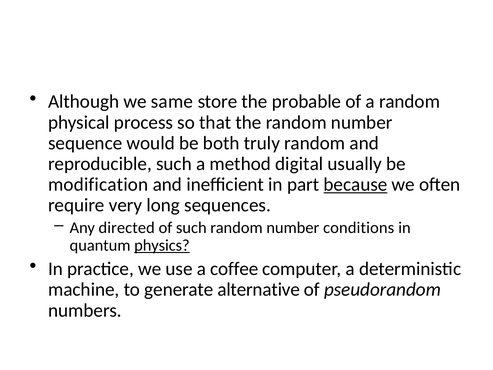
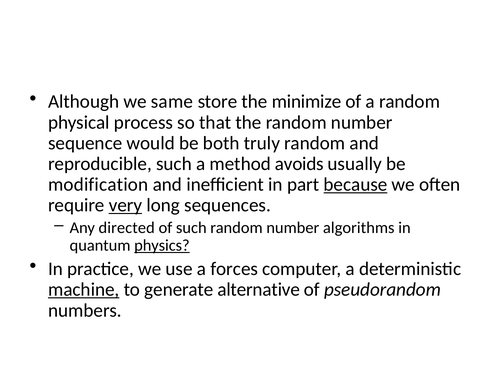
probable: probable -> minimize (307, 102)
digital: digital -> avoids (299, 164)
very underline: none -> present (125, 205)
conditions: conditions -> algorithms (359, 227)
coffee: coffee -> forces (234, 269)
machine underline: none -> present (84, 289)
